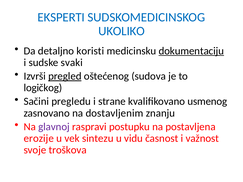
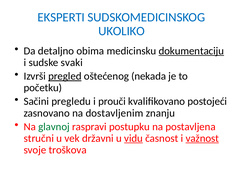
koristi: koristi -> obima (90, 51)
sudova: sudova -> nekada (149, 76)
logičkog: logičkog -> početku (43, 88)
strane: strane -> prouči (112, 102)
usmenog: usmenog -> postojeći (207, 102)
glavnoj colour: purple -> green (54, 127)
erozije: erozije -> stručni (39, 139)
sintezu: sintezu -> državni (98, 139)
vidu underline: none -> present (133, 139)
važnost underline: none -> present (202, 139)
